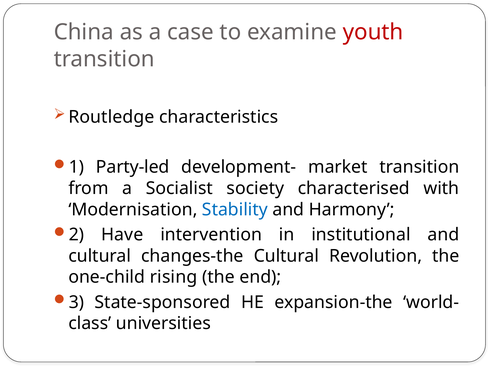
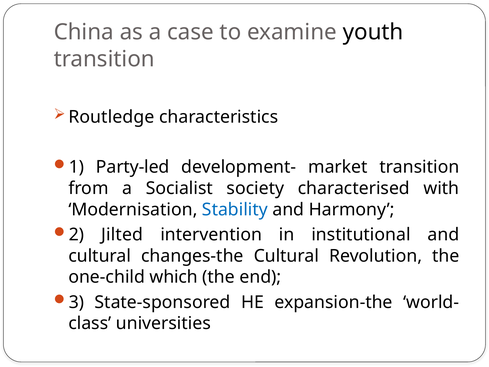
youth colour: red -> black (373, 32)
Have: Have -> Jilted (122, 235)
rising: rising -> which (174, 277)
